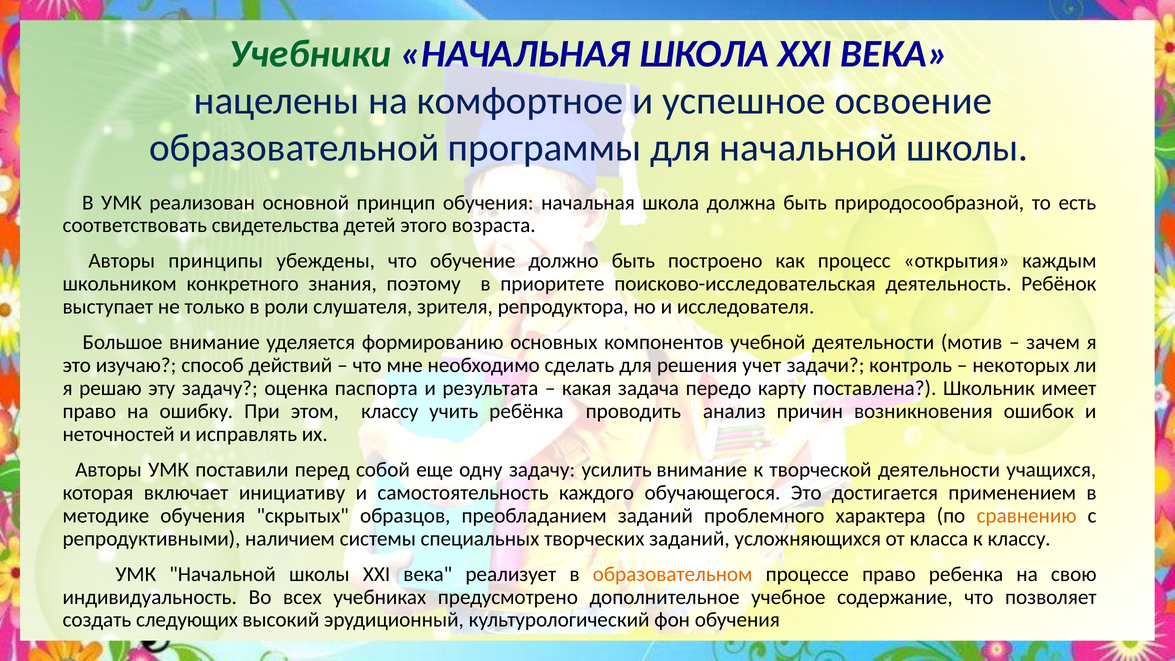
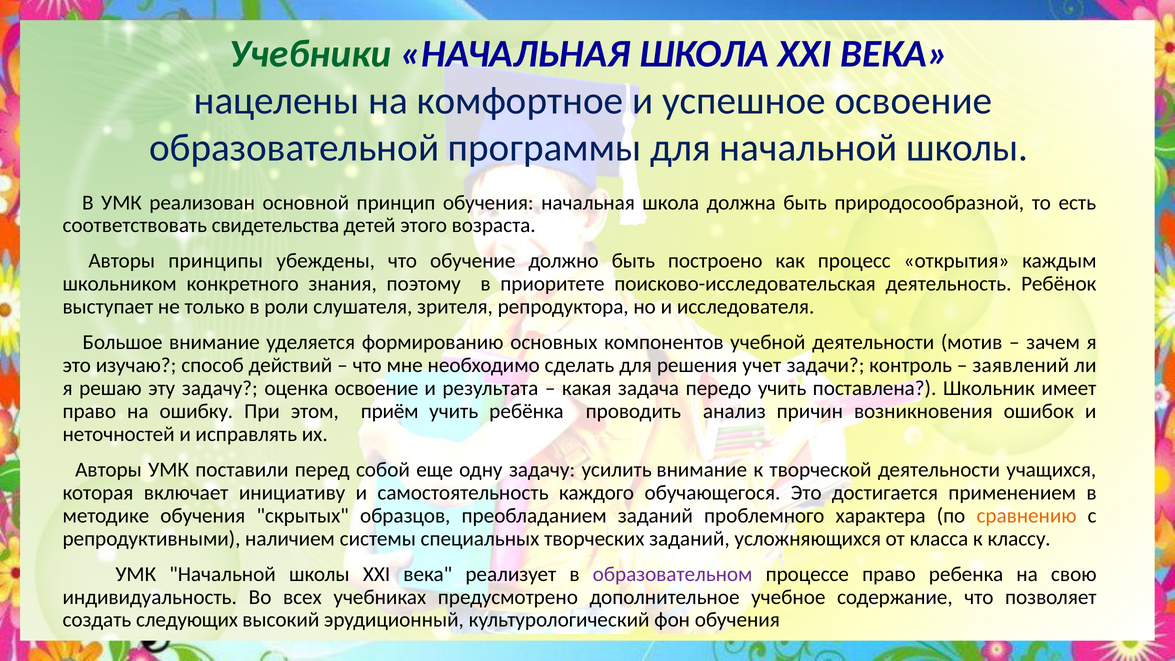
некоторых: некоторых -> заявлений (1021, 365)
оценка паспорта: паспорта -> освоение (376, 388)
передо карту: карту -> учить (782, 388)
этом классу: классу -> приём (390, 411)
образовательном colour: orange -> purple (673, 574)
